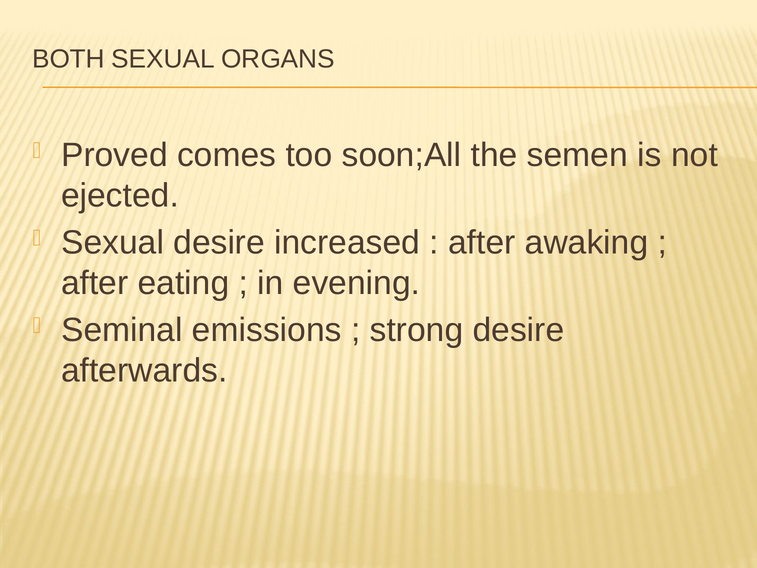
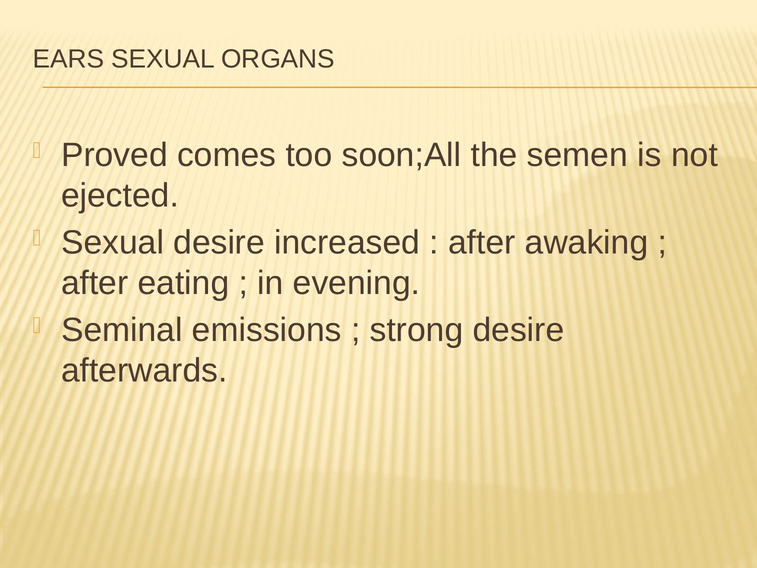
BOTH: BOTH -> EARS (68, 59)
